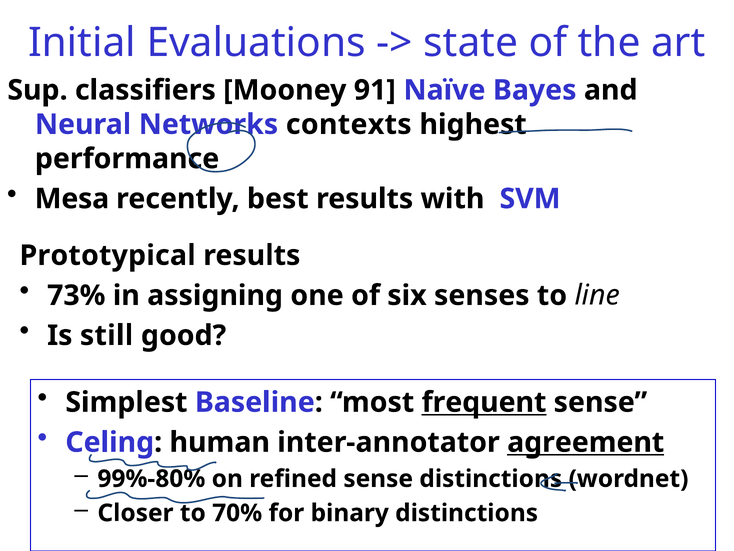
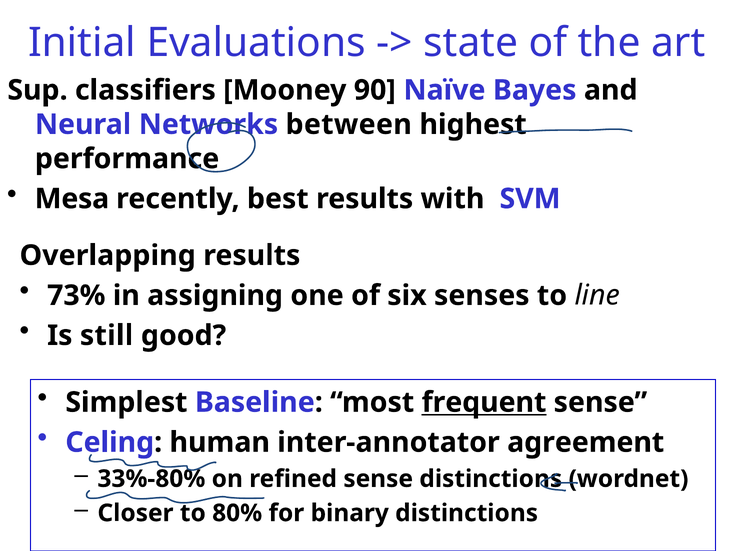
91: 91 -> 90 (375, 90)
contexts: contexts -> between (349, 124)
Prototypical: Prototypical -> Overlapping (108, 255)
agreement underline: present -> none (586, 442)
99%-80%: 99%-80% -> 33%-80% (151, 478)
70%: 70% -> 80% (237, 513)
